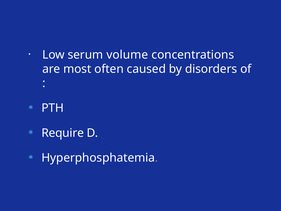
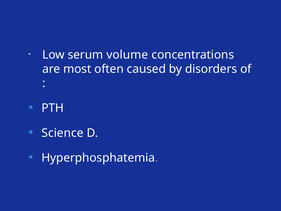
Require: Require -> Science (63, 133)
